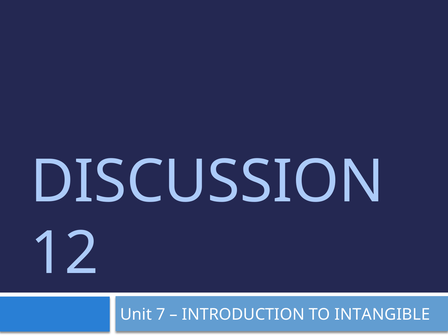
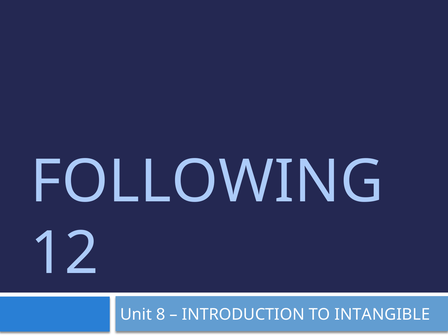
DISCUSSION: DISCUSSION -> FOLLOWING (207, 182)
7: 7 -> 8 (161, 314)
